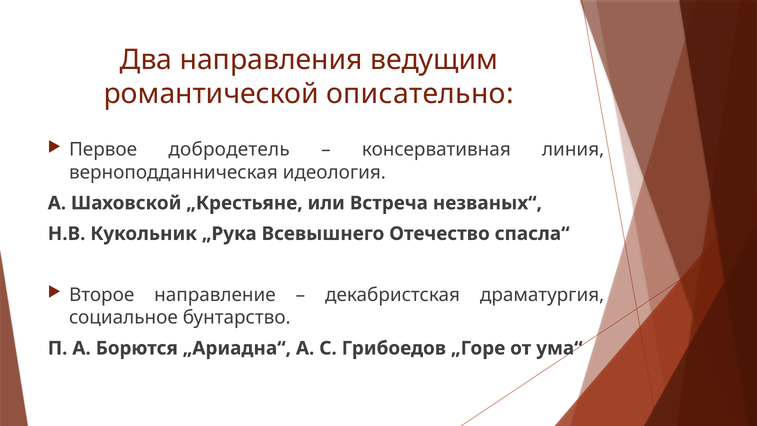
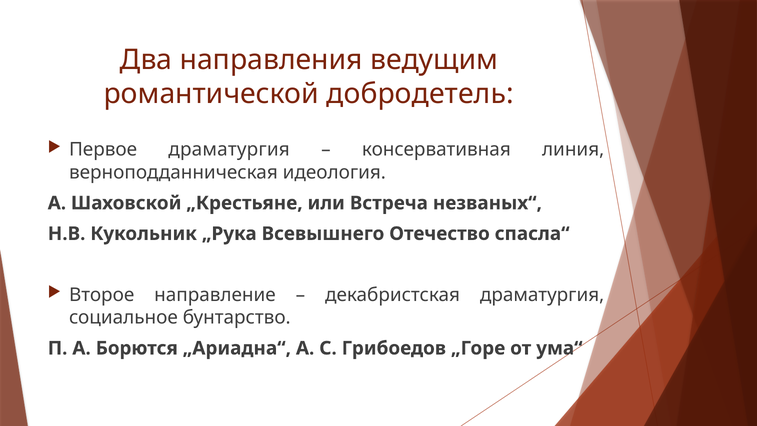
описательно: описательно -> добродетель (420, 94)
Первое добродетель: добродетель -> драматургия (229, 150)
